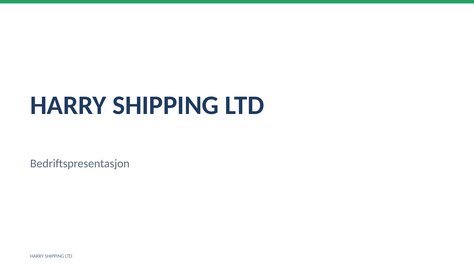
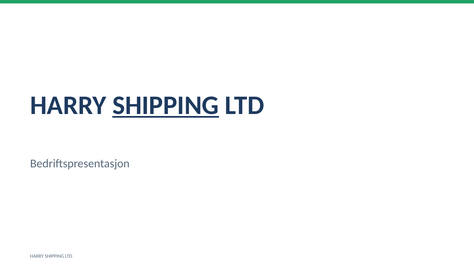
SHIPPING underline: none -> present (166, 105)
